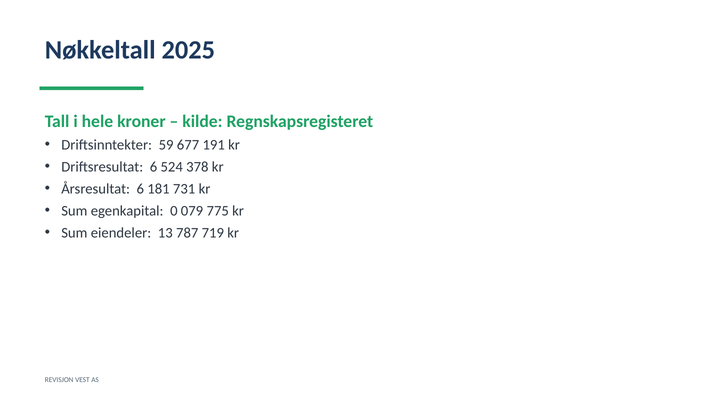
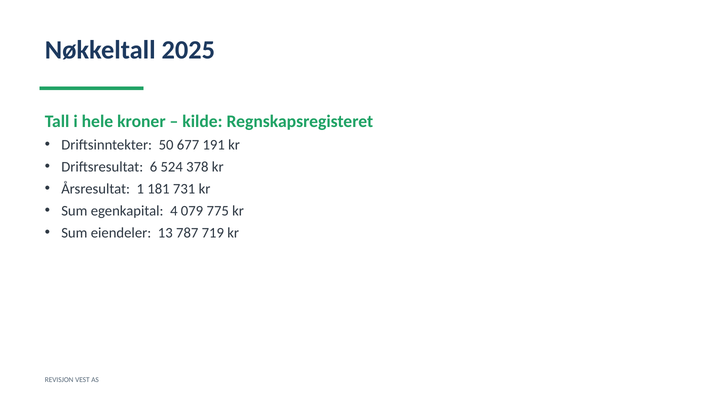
59: 59 -> 50 (166, 145)
Årsresultat 6: 6 -> 1 (140, 189)
0: 0 -> 4 (174, 211)
